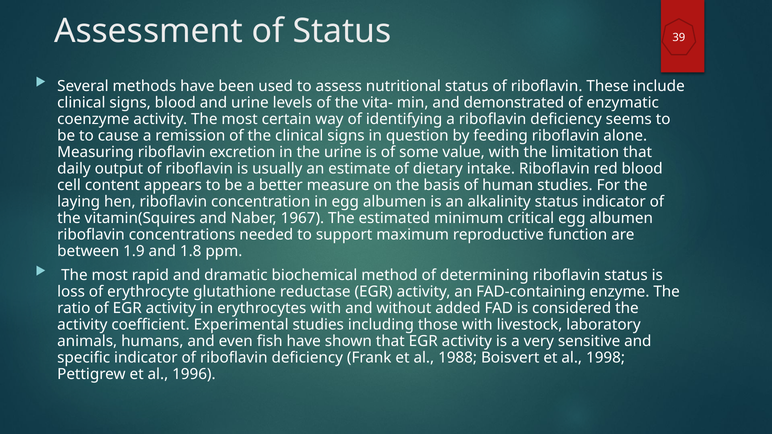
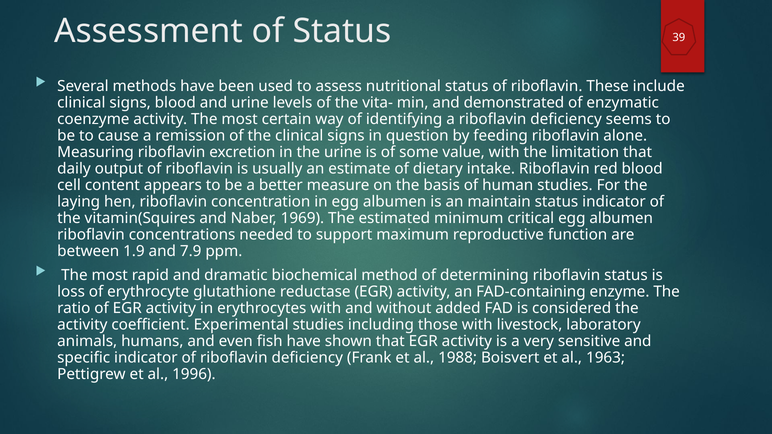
alkalinity: alkalinity -> maintain (499, 202)
1967: 1967 -> 1969 (302, 218)
1.8: 1.8 -> 7.9 (191, 251)
1998: 1998 -> 1963 (606, 358)
